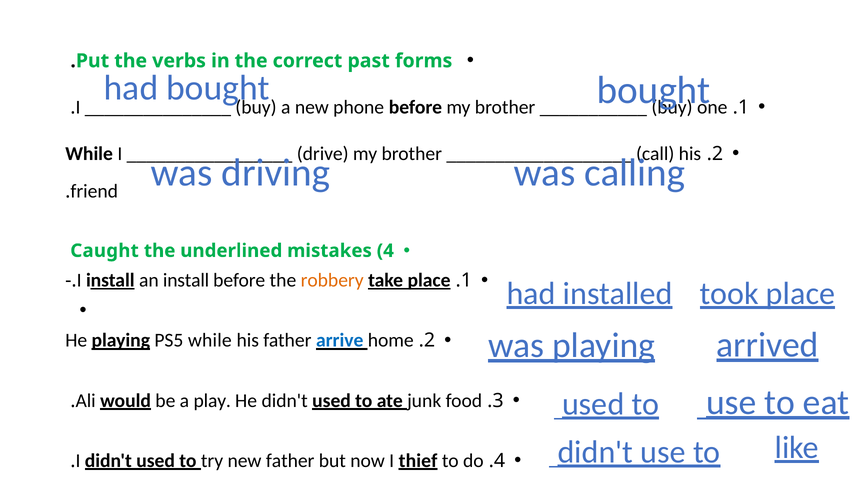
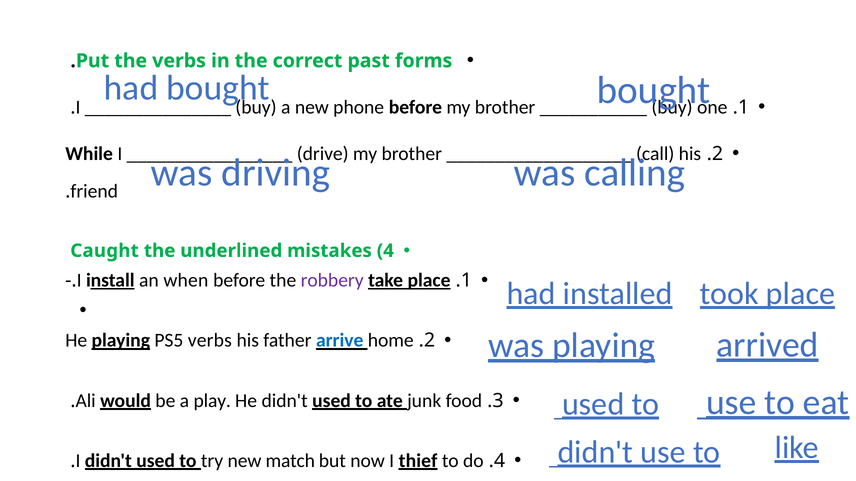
an install: install -> when (186, 281)
robbery colour: orange -> purple (332, 281)
PS5 while: while -> verbs (210, 341)
new father: father -> match (290, 461)
